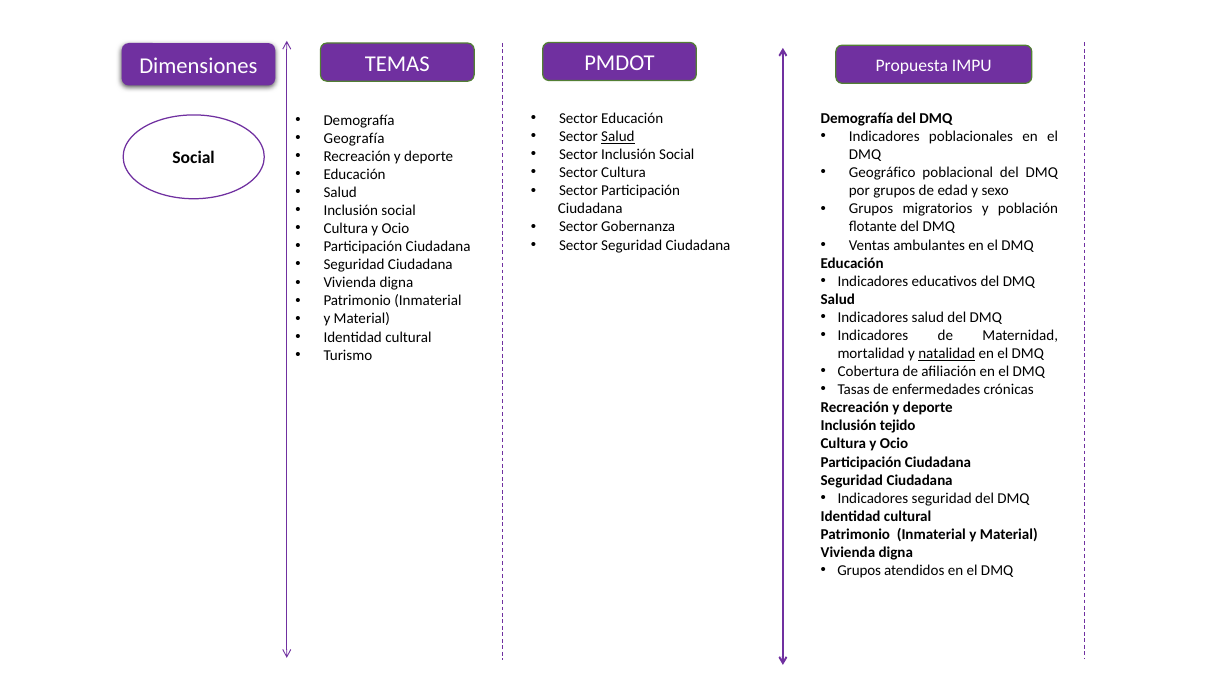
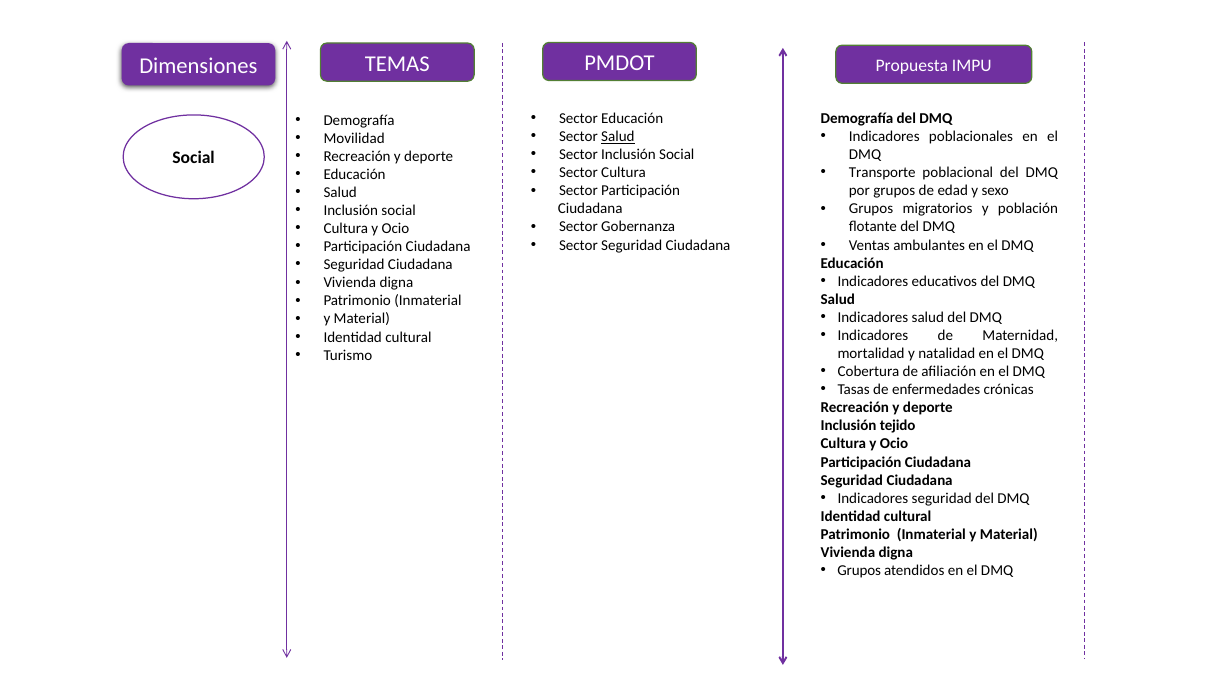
Geografía: Geografía -> Movilidad (354, 138)
Geográfico: Geográfico -> Transporte (882, 173)
natalidad underline: present -> none (947, 354)
